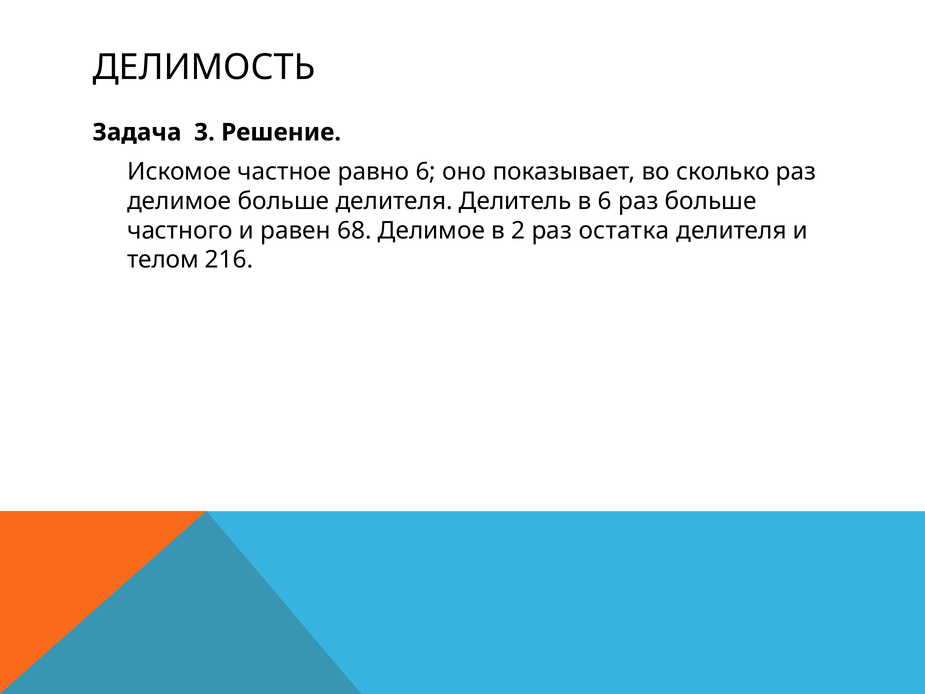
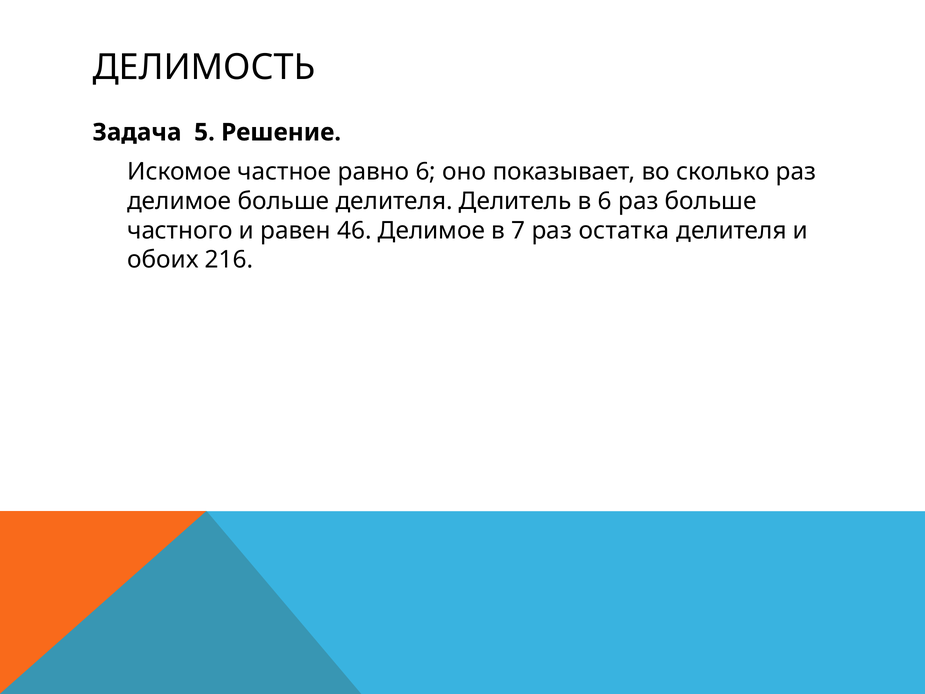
3: 3 -> 5 (204, 132)
68: 68 -> 46 (354, 230)
2: 2 -> 7 (518, 230)
телом: телом -> обоих (163, 260)
